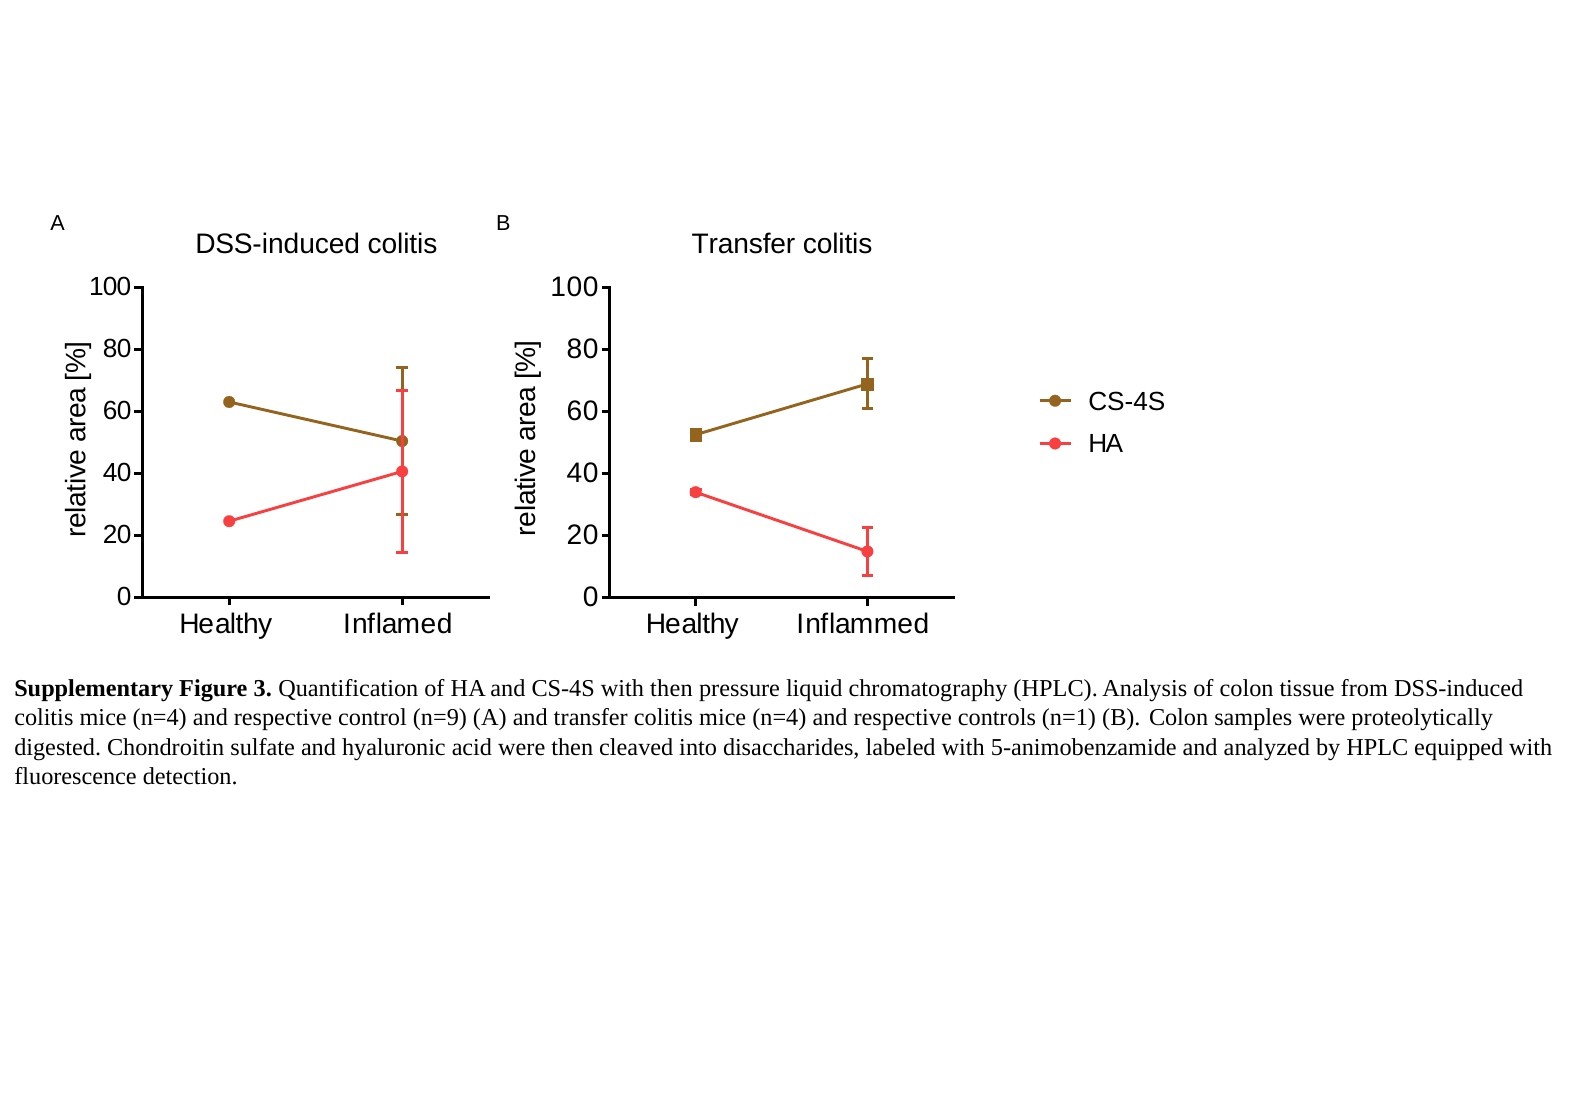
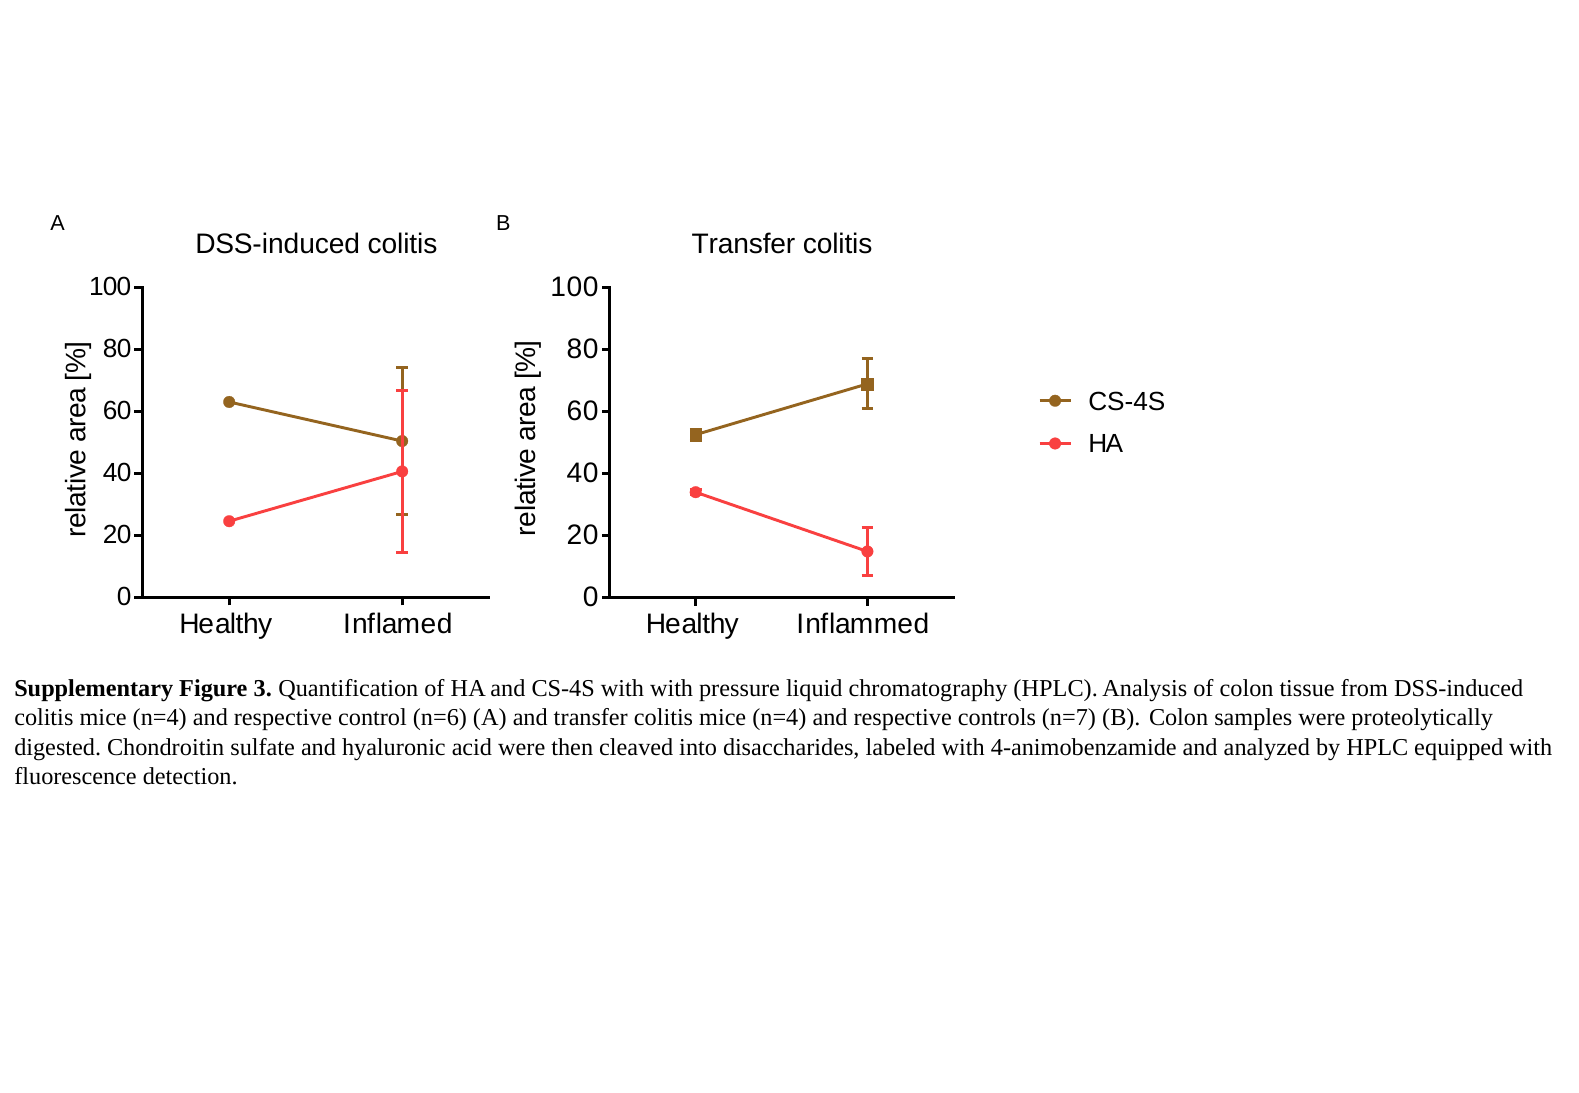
with then: then -> with (672, 689)
n=9: n=9 -> n=6 (440, 718)
n=1: n=1 -> n=7 (1069, 718)
5-animobenzamide: 5-animobenzamide -> 4-animobenzamide (1084, 747)
